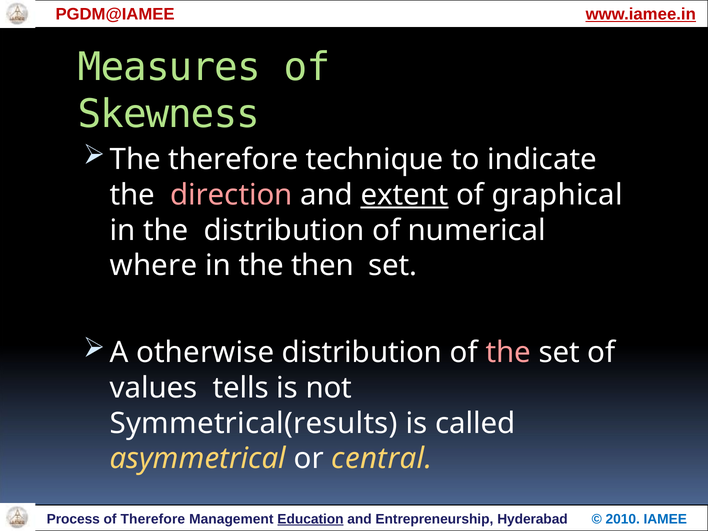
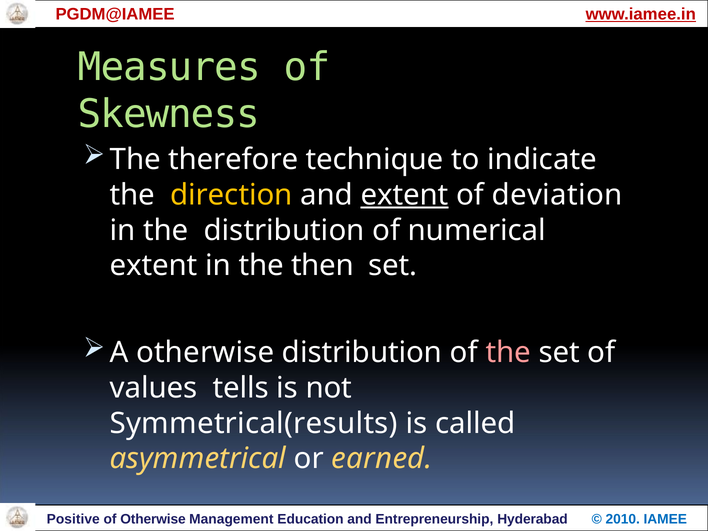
direction colour: pink -> yellow (231, 195)
graphical: graphical -> deviation (557, 195)
where: where -> extent (154, 266)
central: central -> earned (382, 459)
Process: Process -> Positive (73, 519)
of Therefore: Therefore -> Otherwise (153, 519)
Education underline: present -> none (310, 519)
